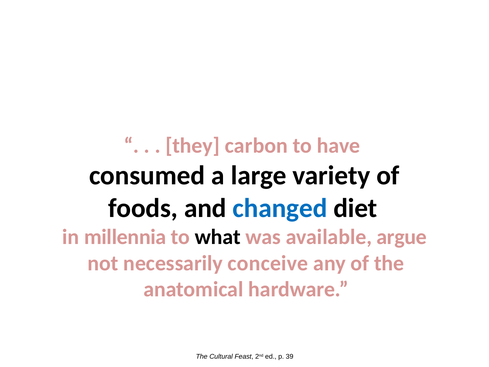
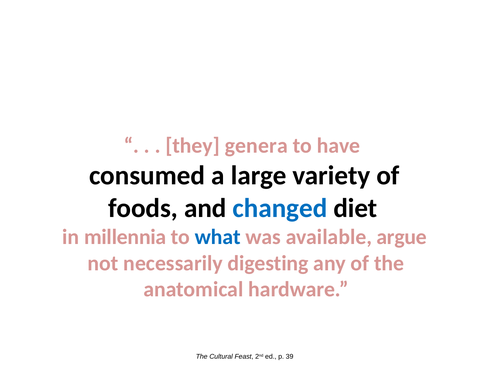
carbon: carbon -> genera (256, 146)
what colour: black -> blue (218, 237)
conceive: conceive -> digesting (268, 263)
